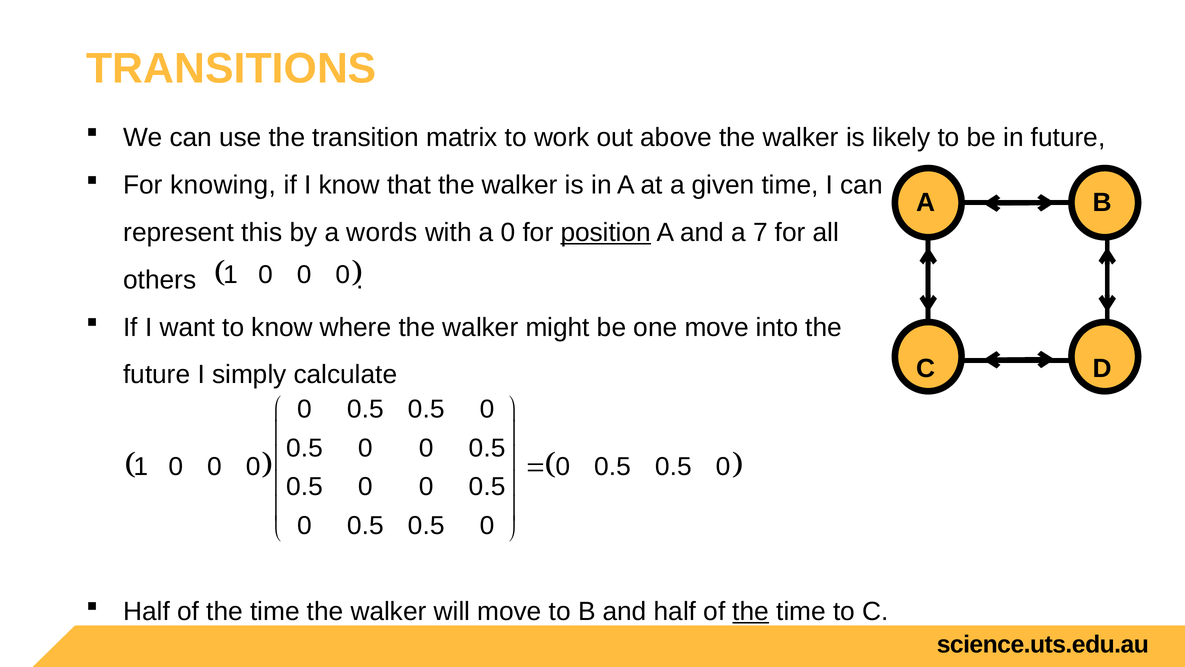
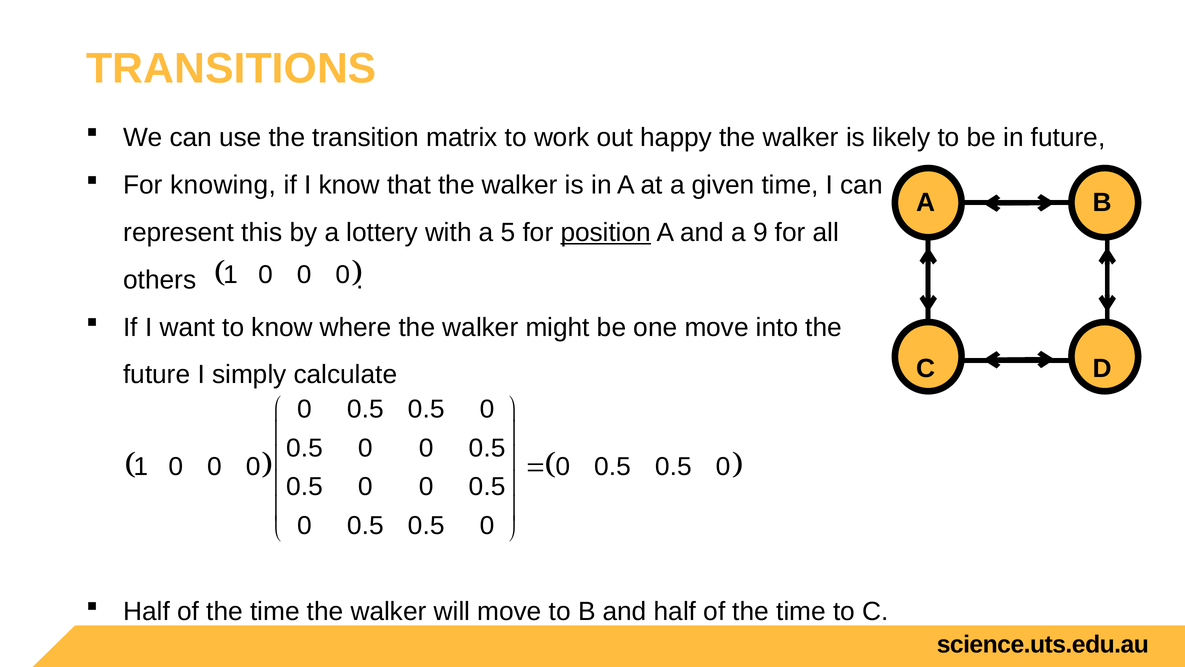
above: above -> happy (676, 137)
words: words -> lottery (382, 232)
a 0: 0 -> 5 (508, 232)
7: 7 -> 9 (760, 232)
the underline: present -> none (751, 611)
